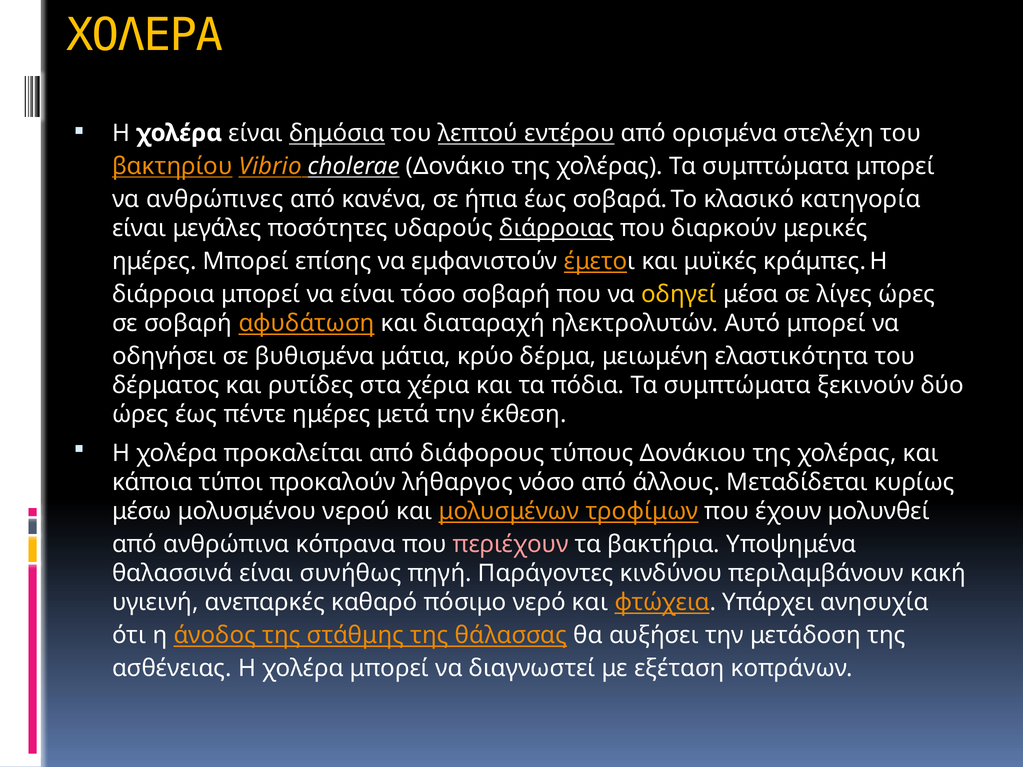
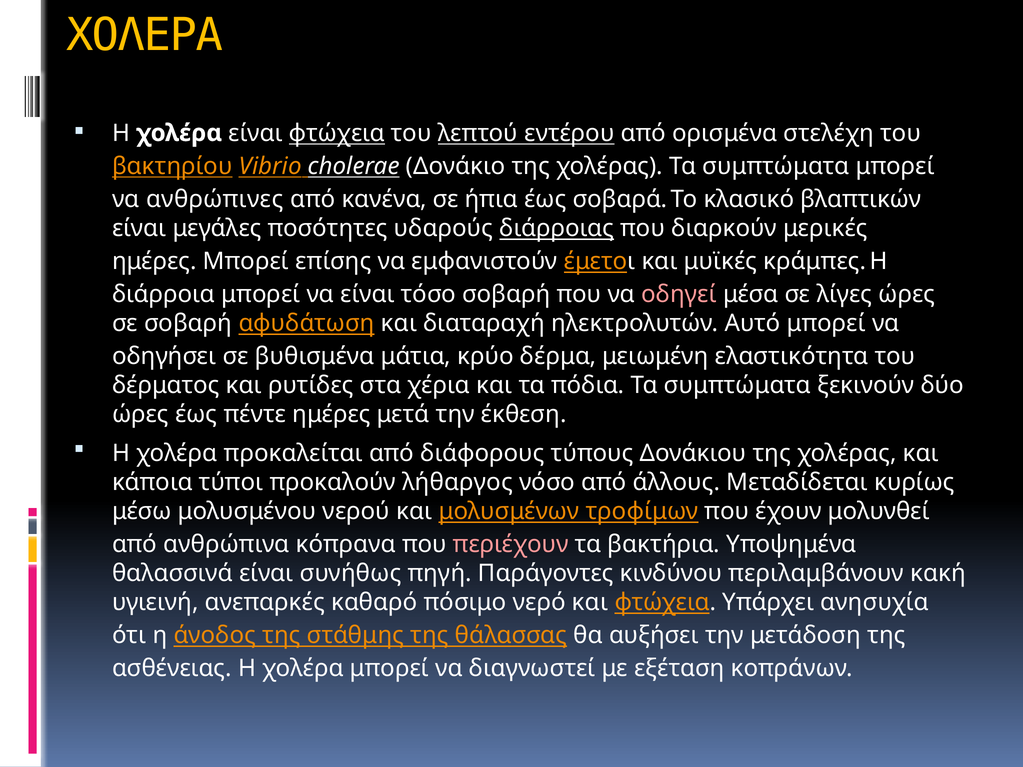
είναι δημόσια: δημόσια -> φτώχεια (337, 133)
κατηγορία: κατηγορία -> βλαπτικών (861, 199)
οδηγεί colour: yellow -> pink (679, 294)
